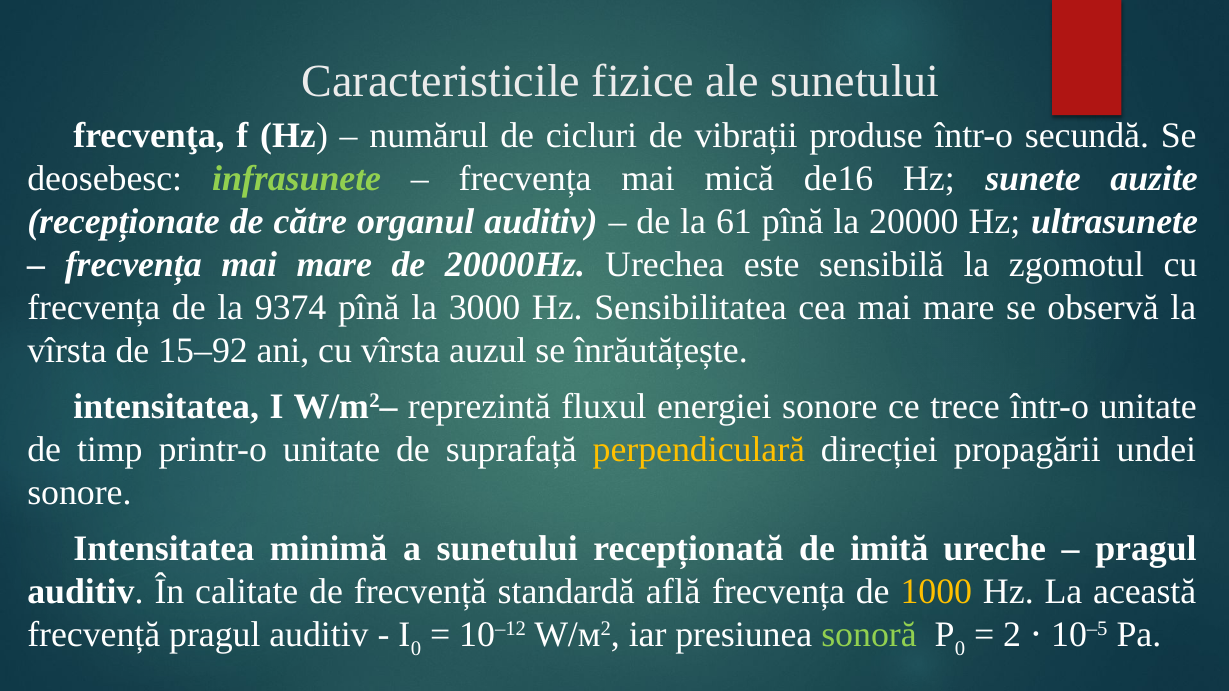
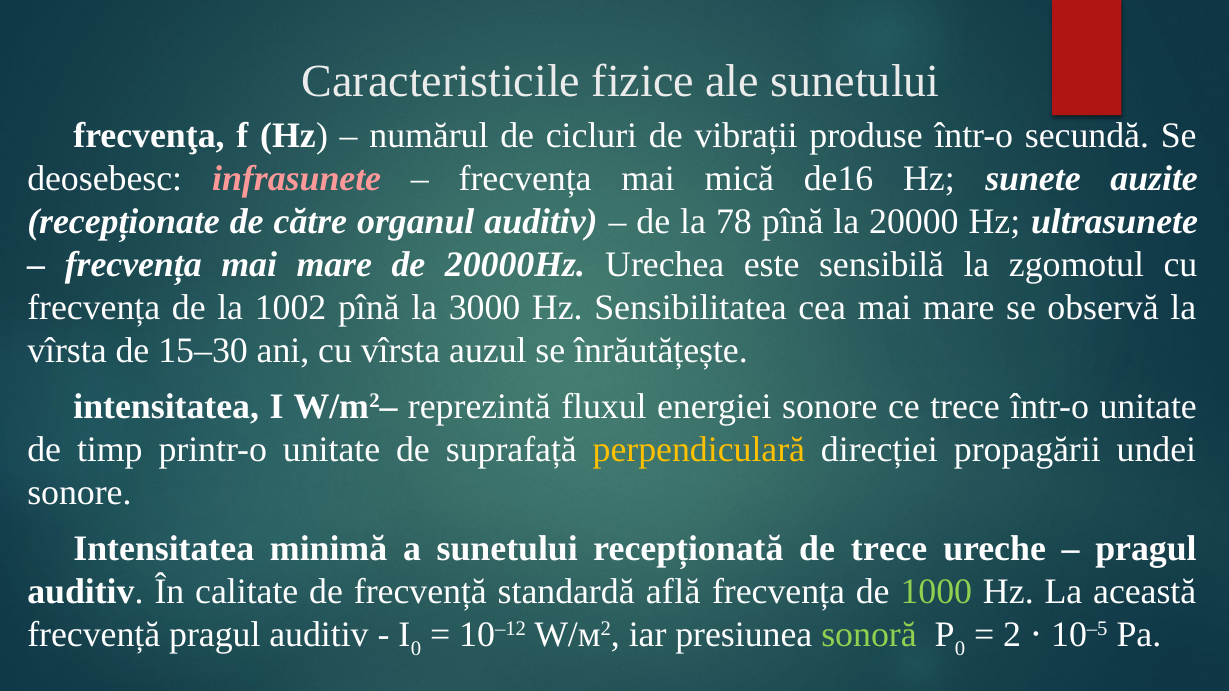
infrasunete colour: light green -> pink (297, 179)
61: 61 -> 78 (734, 222)
9374: 9374 -> 1002 (291, 308)
15–92: 15–92 -> 15–30 (203, 351)
de imită: imită -> trece (889, 549)
1000 colour: yellow -> light green (936, 592)
